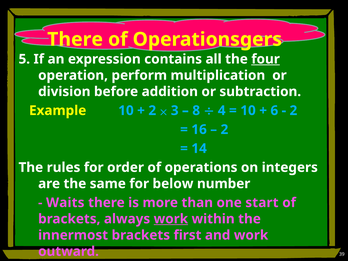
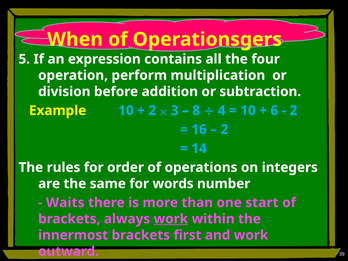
There: There -> When (75, 39)
four underline: present -> none (266, 59)
below: below -> words (173, 184)
